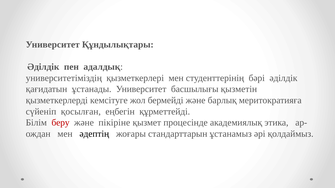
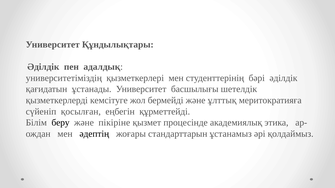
қызметін: қызметін -> шетелдік (239, 89)
барлық: барлық -> ұлттық (222, 101)
беру colour: red -> black (61, 123)
